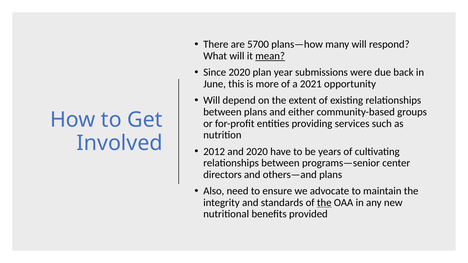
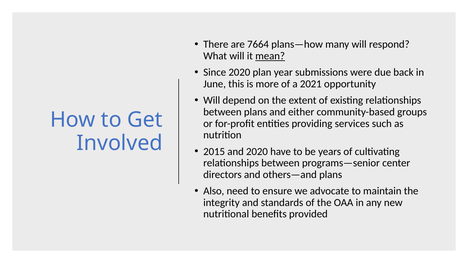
5700: 5700 -> 7664 (258, 44)
2012: 2012 -> 2015 (214, 152)
the underline: present -> none (324, 203)
